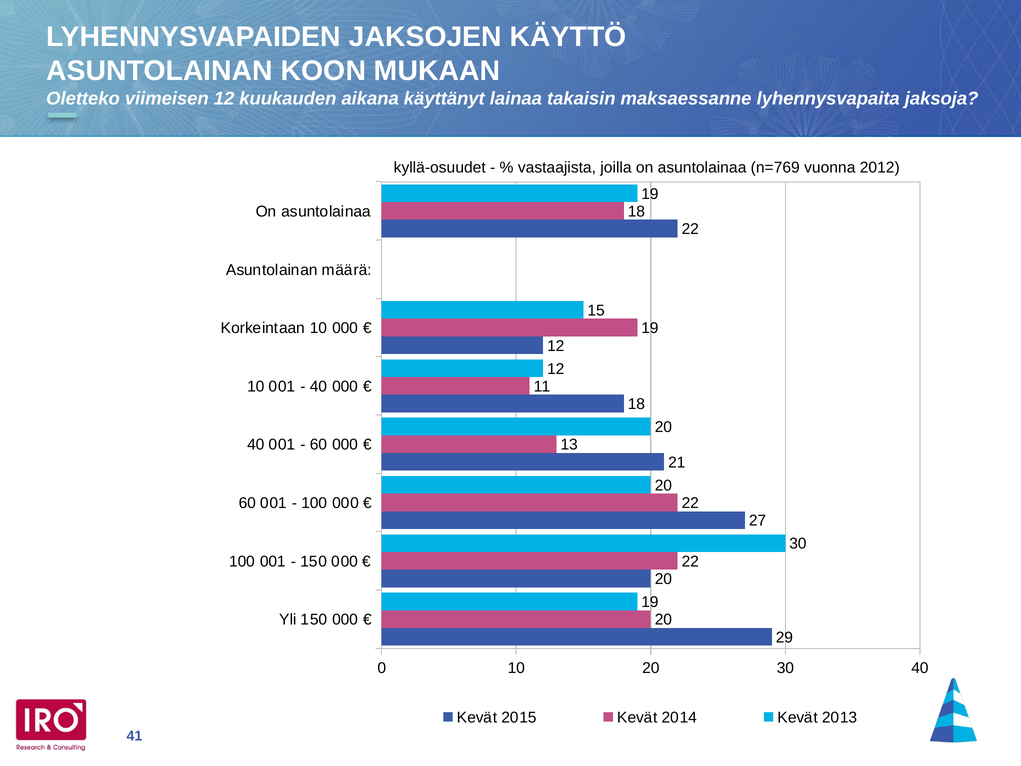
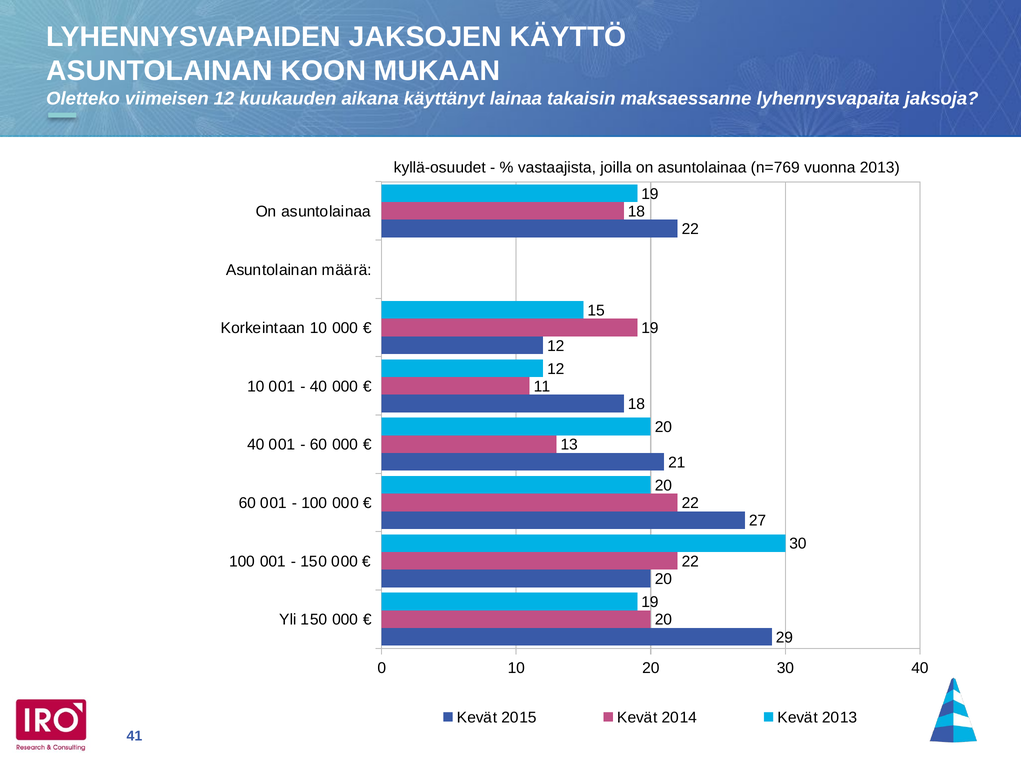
vuonna 2012: 2012 -> 2013 (880, 168)
